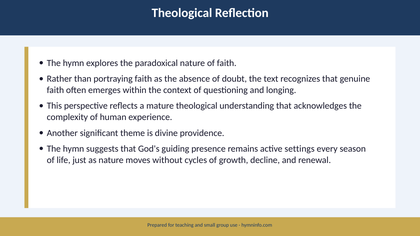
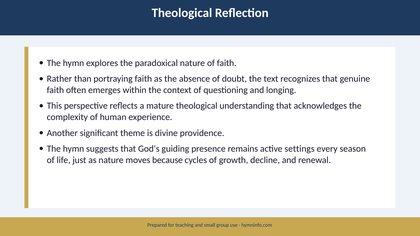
without: without -> because (168, 160)
